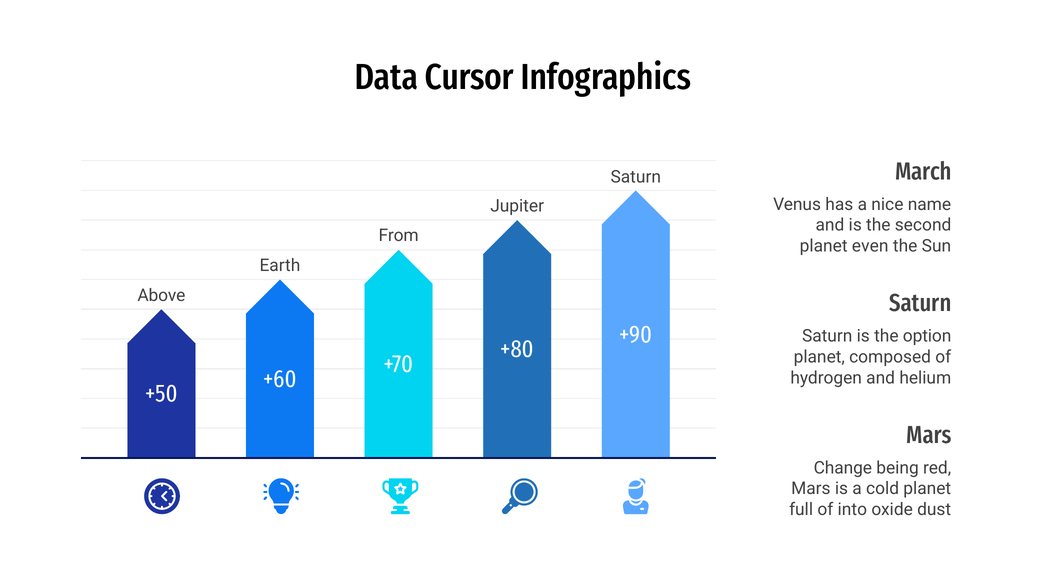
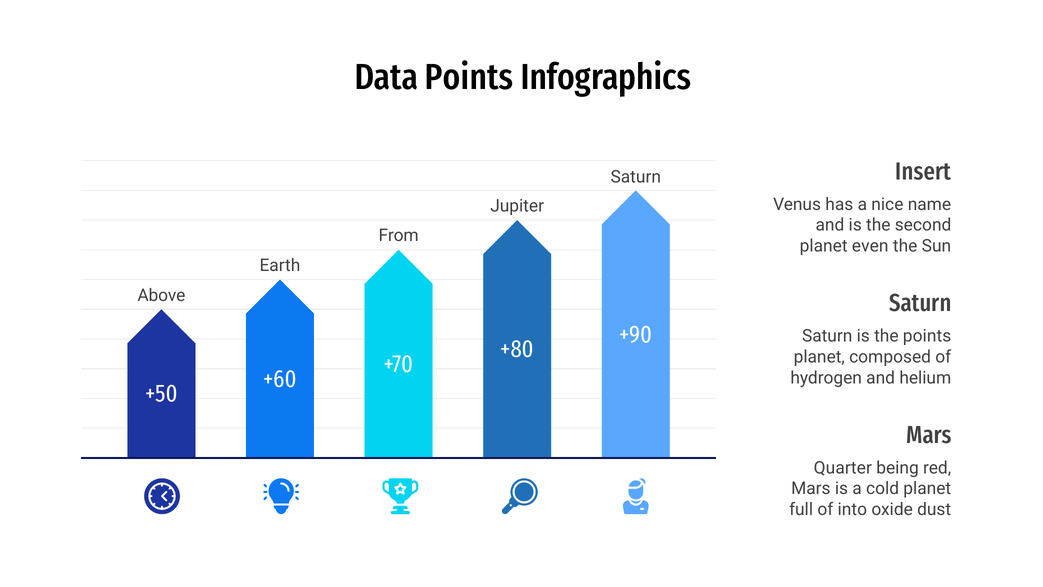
Data Cursor: Cursor -> Points (469, 77)
March: March -> Insert (923, 171)
the option: option -> points (927, 336)
Change: Change -> Quarter (843, 468)
